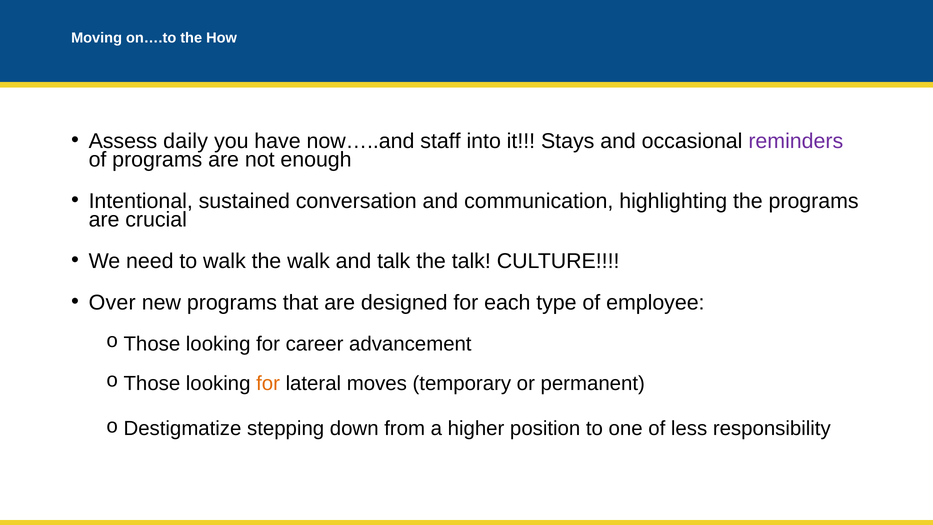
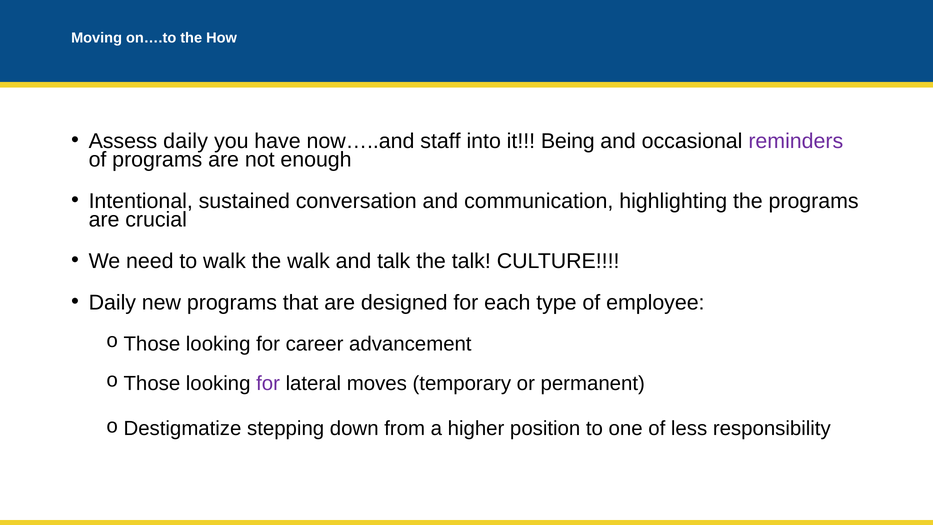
Stays: Stays -> Being (568, 141)
Over: Over -> Daily (112, 303)
for colour: orange -> purple (268, 383)
